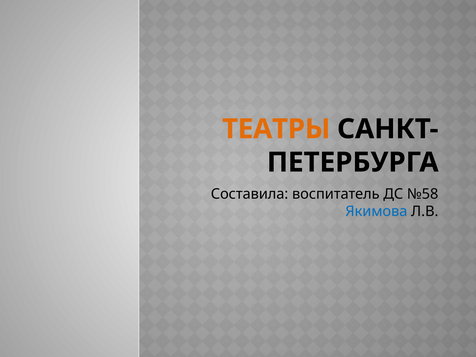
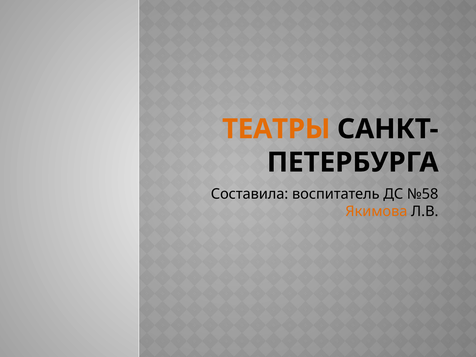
Якимова colour: blue -> orange (376, 211)
